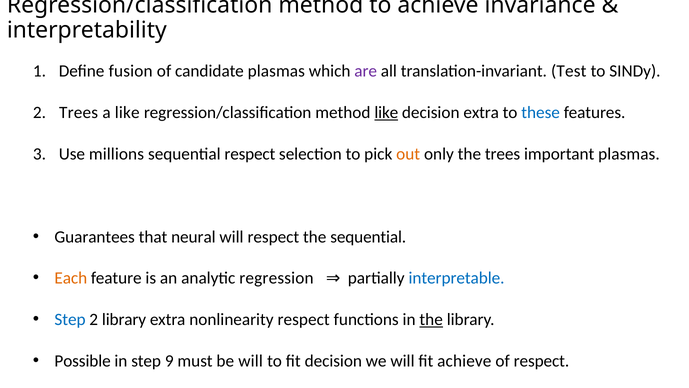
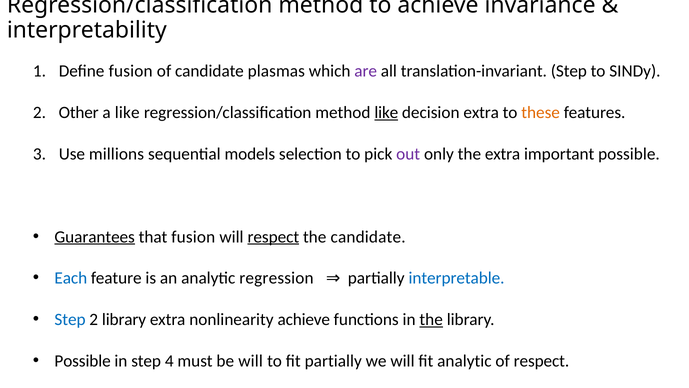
translation-invariant Test: Test -> Step (569, 71)
2 Trees: Trees -> Other (79, 113)
these colour: blue -> orange (541, 113)
sequential respect: respect -> models (250, 154)
out colour: orange -> purple (408, 154)
the trees: trees -> extra (503, 154)
important plasmas: plasmas -> possible (629, 154)
Guarantees underline: none -> present (95, 237)
that neural: neural -> fusion (193, 237)
respect underline: none -> present (273, 237)
the sequential: sequential -> candidate (368, 237)
Each colour: orange -> blue (71, 278)
nonlinearity respect: respect -> achieve (304, 319)
9: 9 -> 4 (169, 361)
fit decision: decision -> partially (333, 361)
fit achieve: achieve -> analytic (464, 361)
